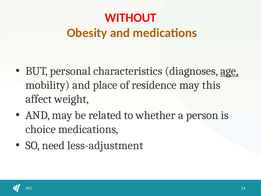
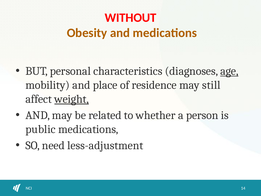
this: this -> still (211, 85)
weight underline: none -> present (72, 99)
choice: choice -> public (41, 129)
